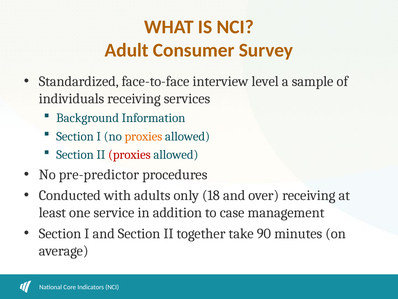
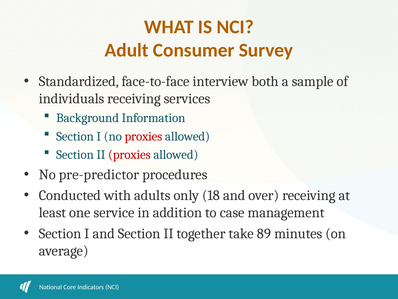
level: level -> both (265, 81)
proxies colour: orange -> red (143, 136)
90: 90 -> 89 (264, 233)
